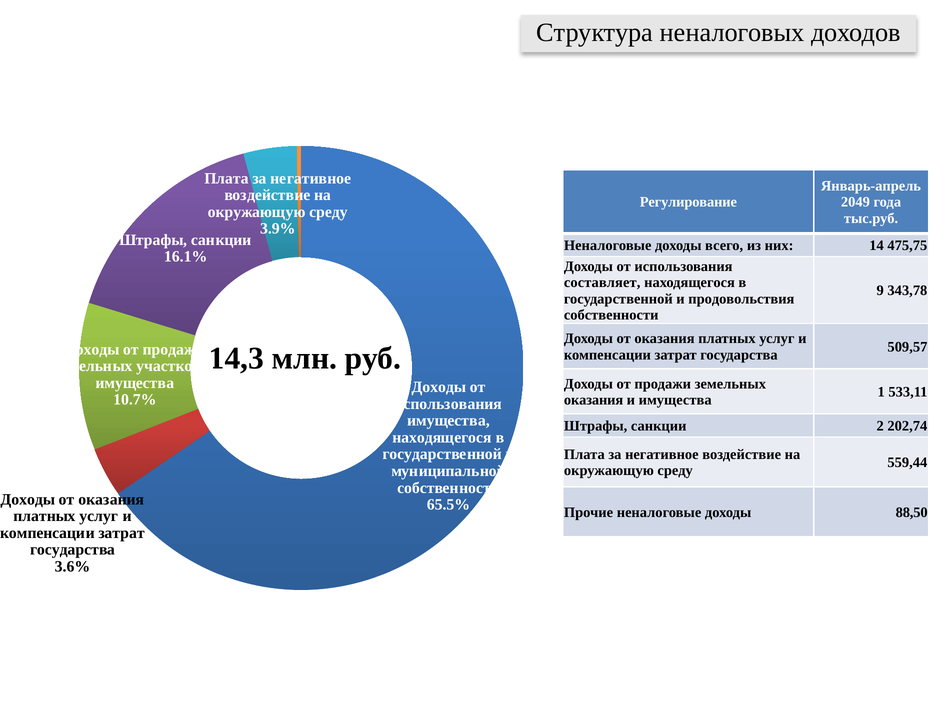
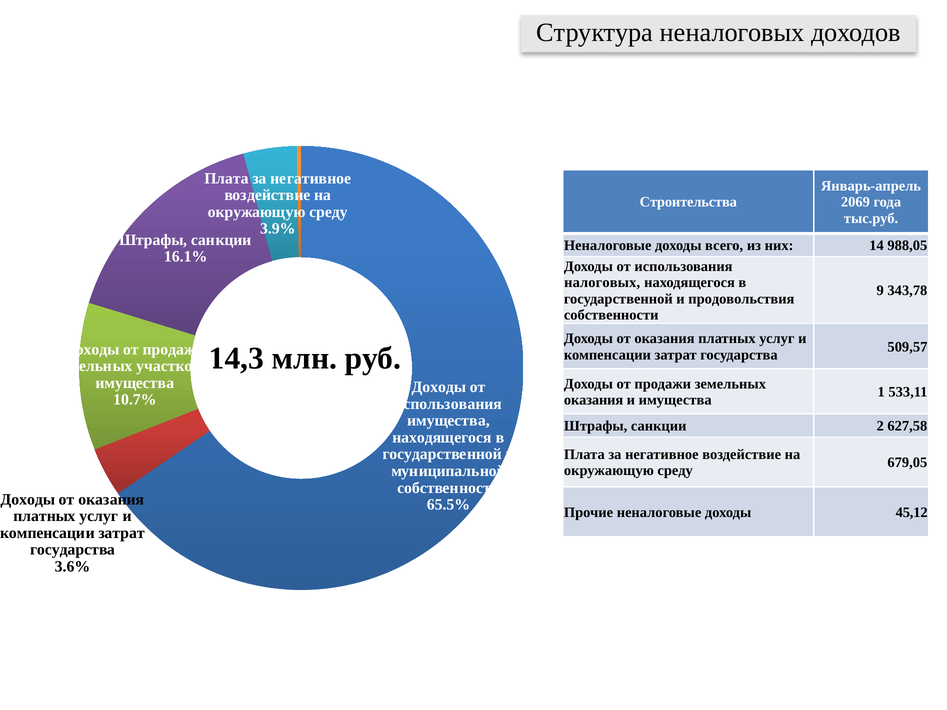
Регулирование: Регулирование -> Строительства (688, 202)
2049: 2049 -> 2069 (855, 202)
475,75: 475,75 -> 988,05 (907, 246)
составляет: составляет -> налоговых (602, 283)
202,74: 202,74 -> 627,58 (907, 426)
559,44: 559,44 -> 679,05 (907, 463)
88,50: 88,50 -> 45,12 (912, 513)
